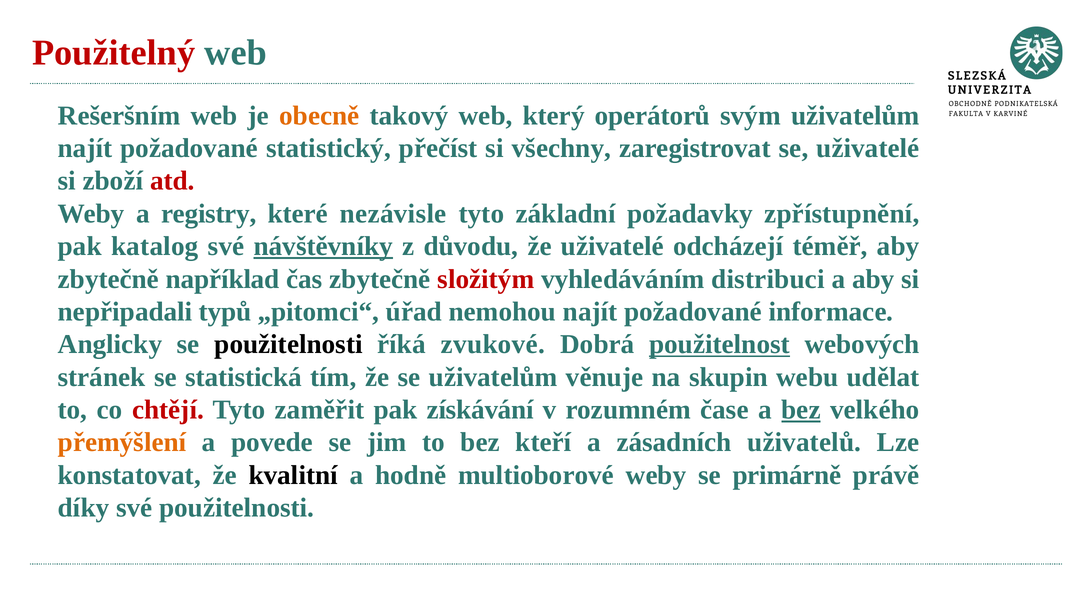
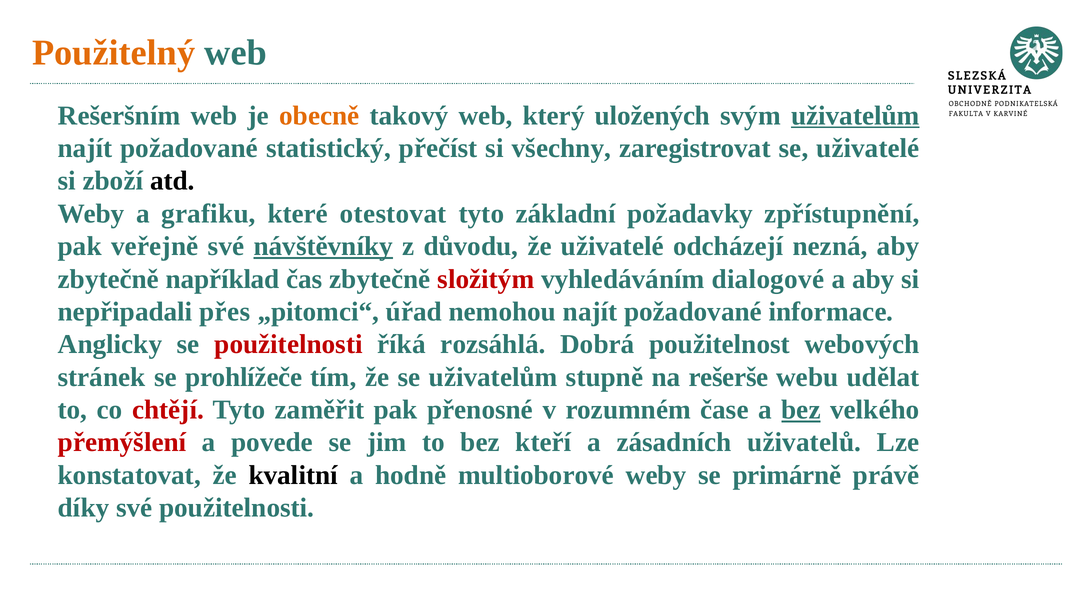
Použitelný colour: red -> orange (114, 53)
operátorů: operátorů -> uložených (653, 116)
uživatelům underline: none -> present (855, 116)
atd colour: red -> black (172, 181)
registry: registry -> grafiku (208, 214)
nezávisle: nezávisle -> otestovat (393, 214)
katalog: katalog -> veřejně (155, 246)
téměř: téměř -> nezná (830, 246)
distribuci: distribuci -> dialogové (768, 279)
typů: typů -> přes (225, 312)
použitelnosti colour: black -> red (289, 344)
zvukové: zvukové -> rozsáhlá (493, 344)
použitelnost underline: present -> none (720, 344)
statistická: statistická -> prohlížeče (244, 377)
věnuje: věnuje -> stupně (605, 377)
skupin: skupin -> rešerše (729, 377)
získávání: získávání -> přenosné (480, 410)
přemýšlení colour: orange -> red (122, 443)
